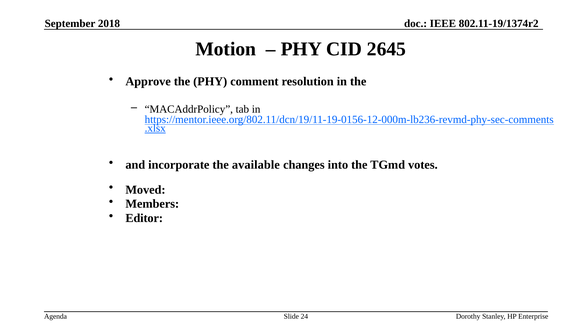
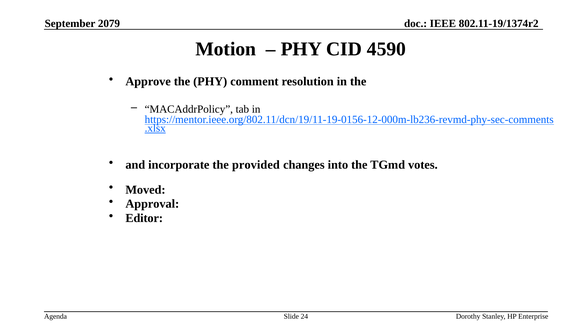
2018: 2018 -> 2079 (109, 23)
2645: 2645 -> 4590 (387, 49)
available: available -> provided (256, 165)
Members: Members -> Approval (152, 204)
